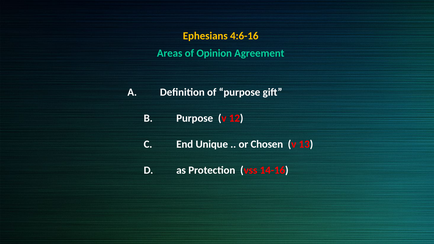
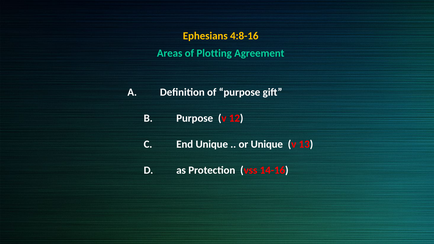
4:6-16: 4:6-16 -> 4:8-16 (244, 36)
Opinion: Opinion -> Plotting (214, 53)
or Chosen: Chosen -> Unique (267, 144)
